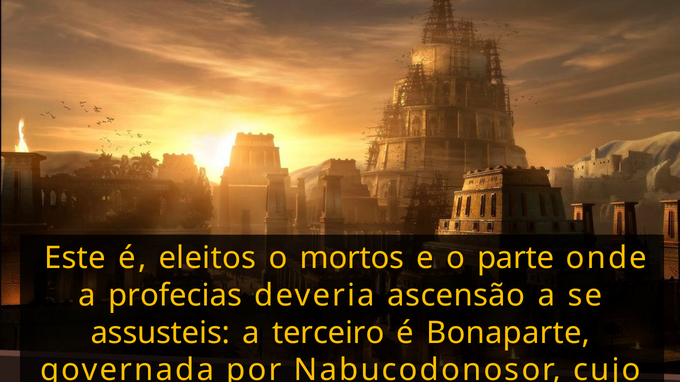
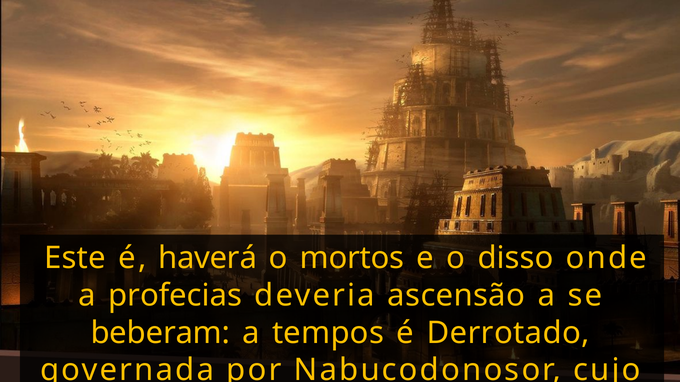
eleitos: eleitos -> haverá (208, 258)
parte: parte -> disso (515, 258)
assusteis: assusteis -> beberam (160, 333)
terceiro: terceiro -> tempos (328, 333)
Bonaparte: Bonaparte -> Derrotado (508, 333)
